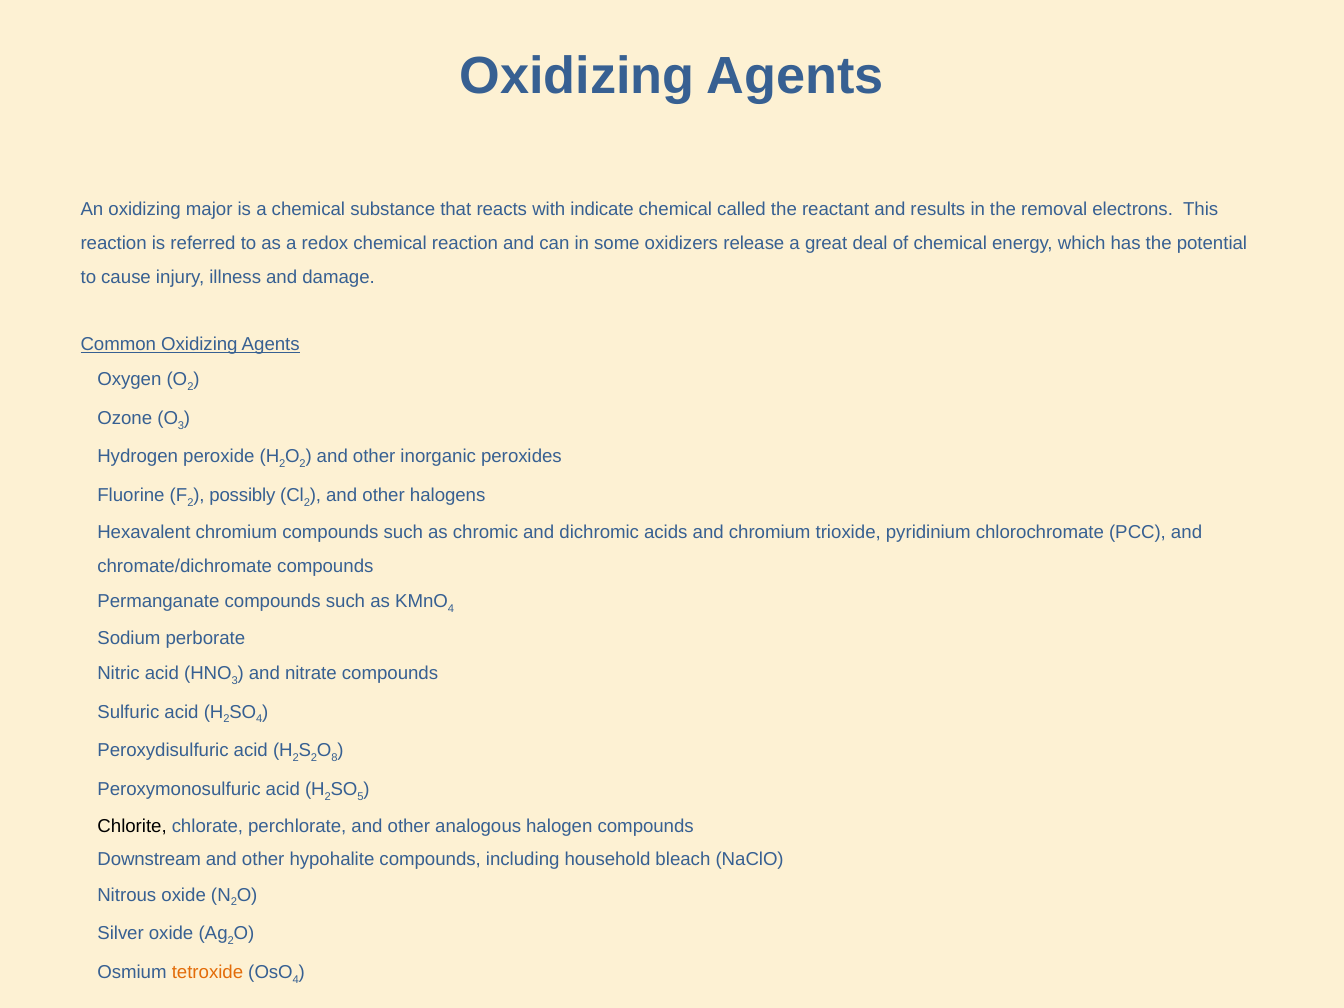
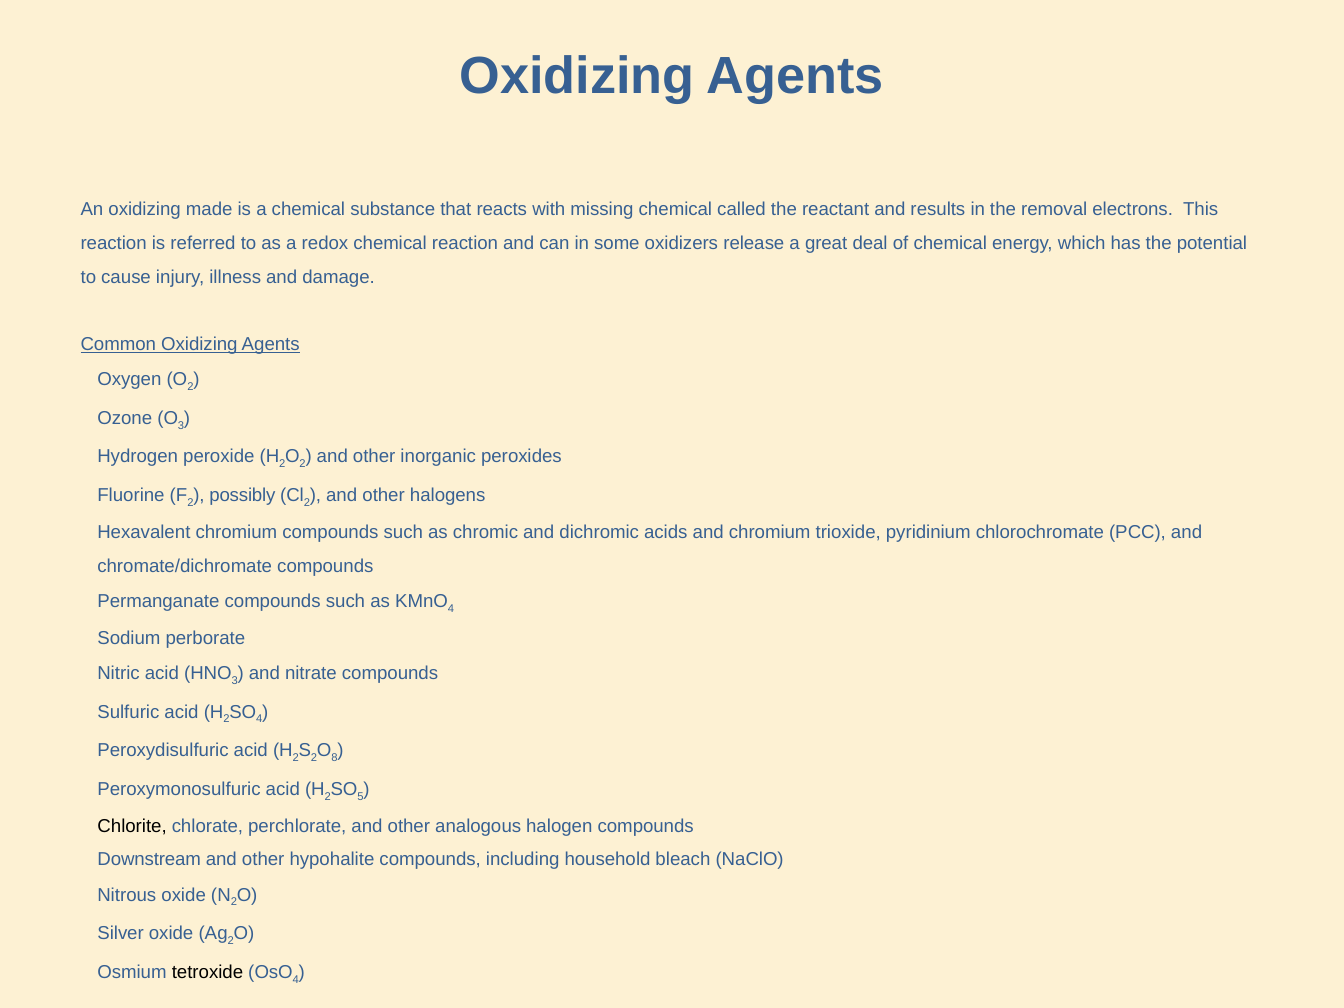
major: major -> made (209, 210)
indicate: indicate -> missing (602, 210)
tetroxide colour: orange -> black (208, 972)
